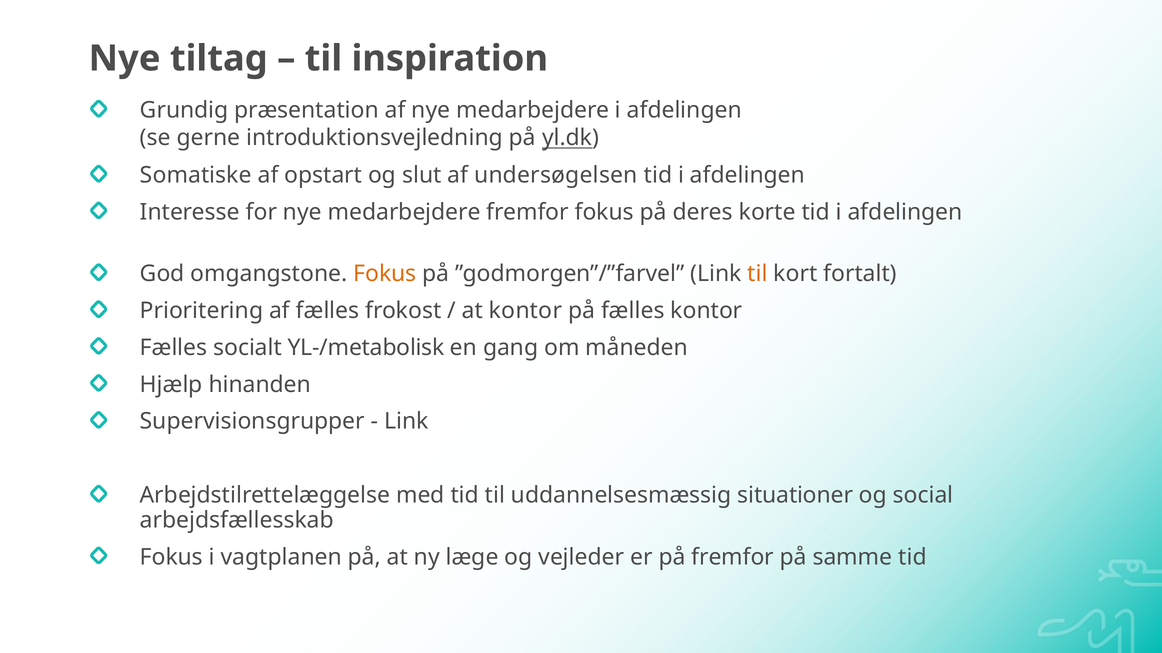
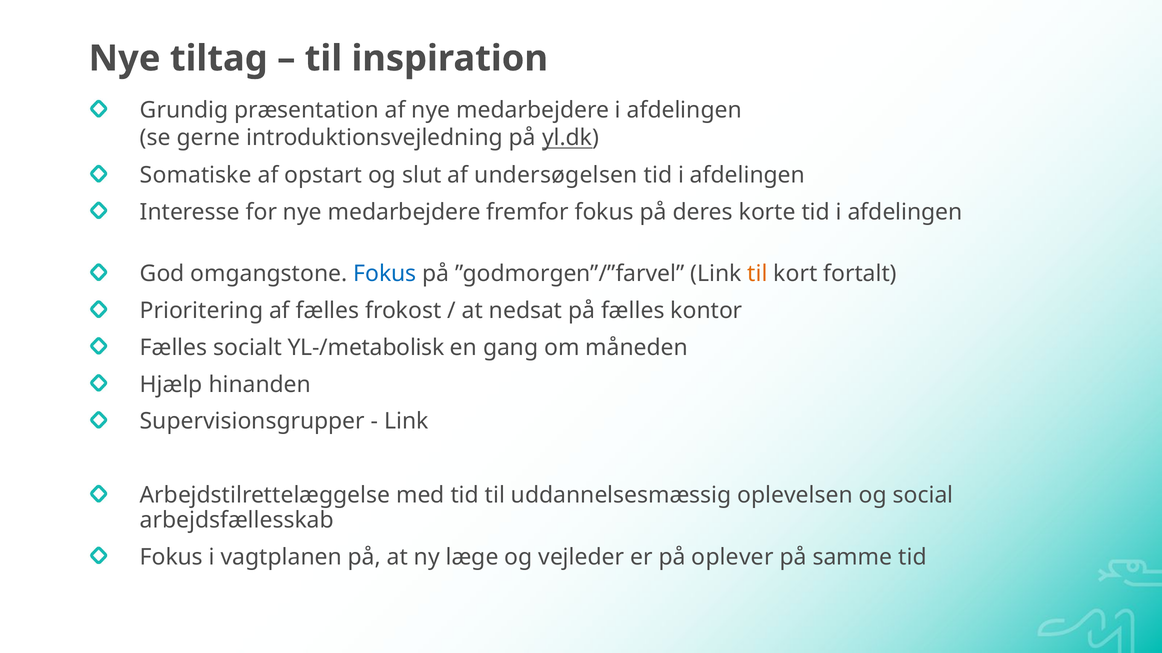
Fokus colour: orange -> blue (385, 274)
at kontor: kontor -> nedsat (526, 311)
situationer: situationer -> oplevelsen (795, 496)
på fremfor: fremfor -> oplever (733, 557)
